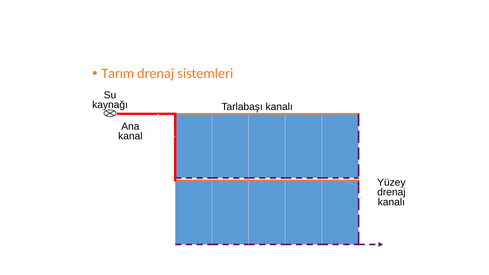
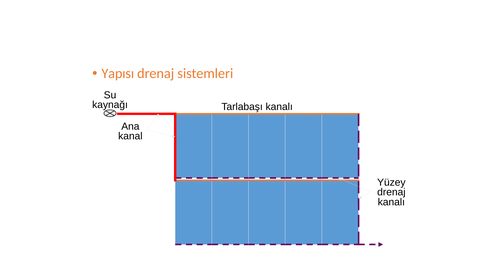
Tarım: Tarım -> Yapısı (118, 74)
